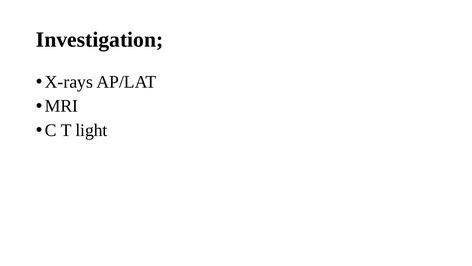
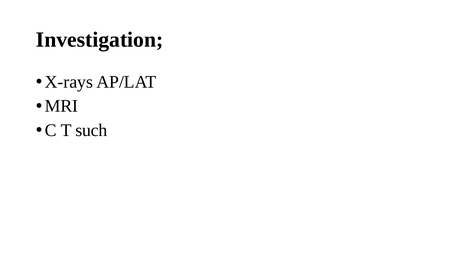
light: light -> such (91, 130)
